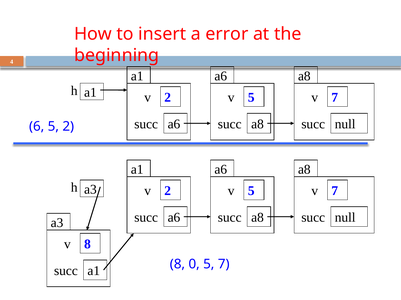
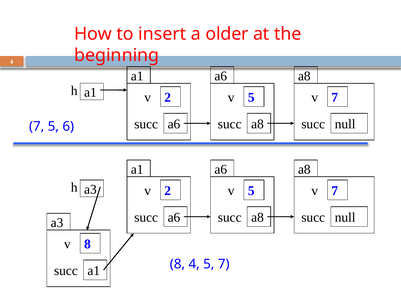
error: error -> older (227, 34)
6: 6 -> 7 (37, 127)
5 2: 2 -> 6 (68, 127)
8 0: 0 -> 4 (194, 265)
